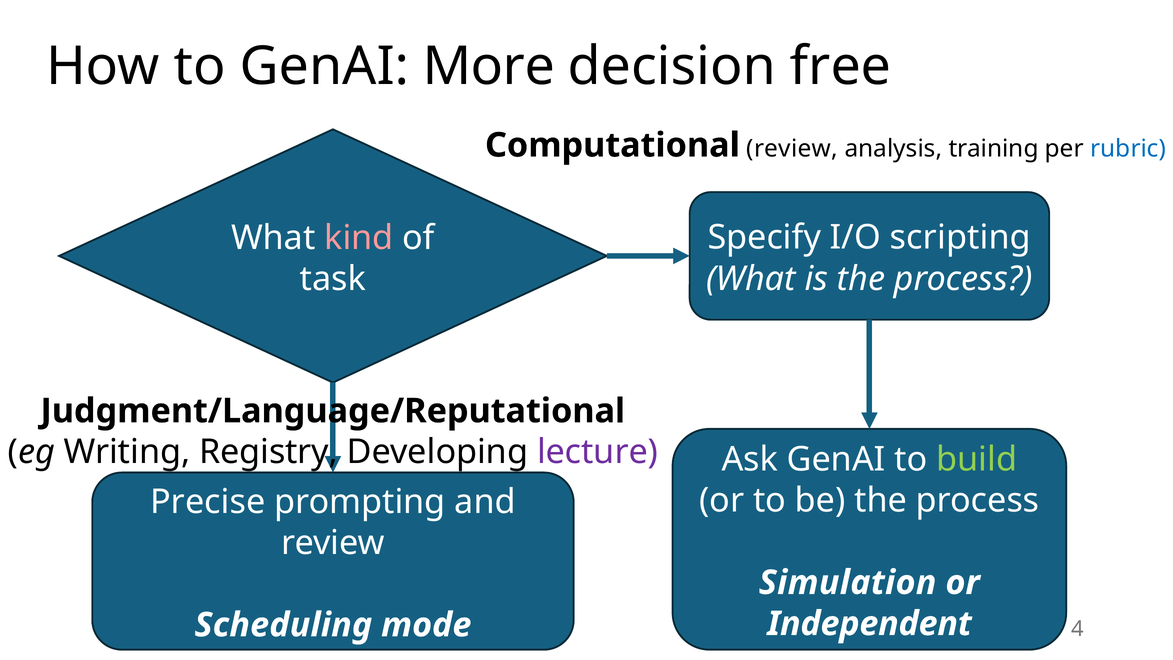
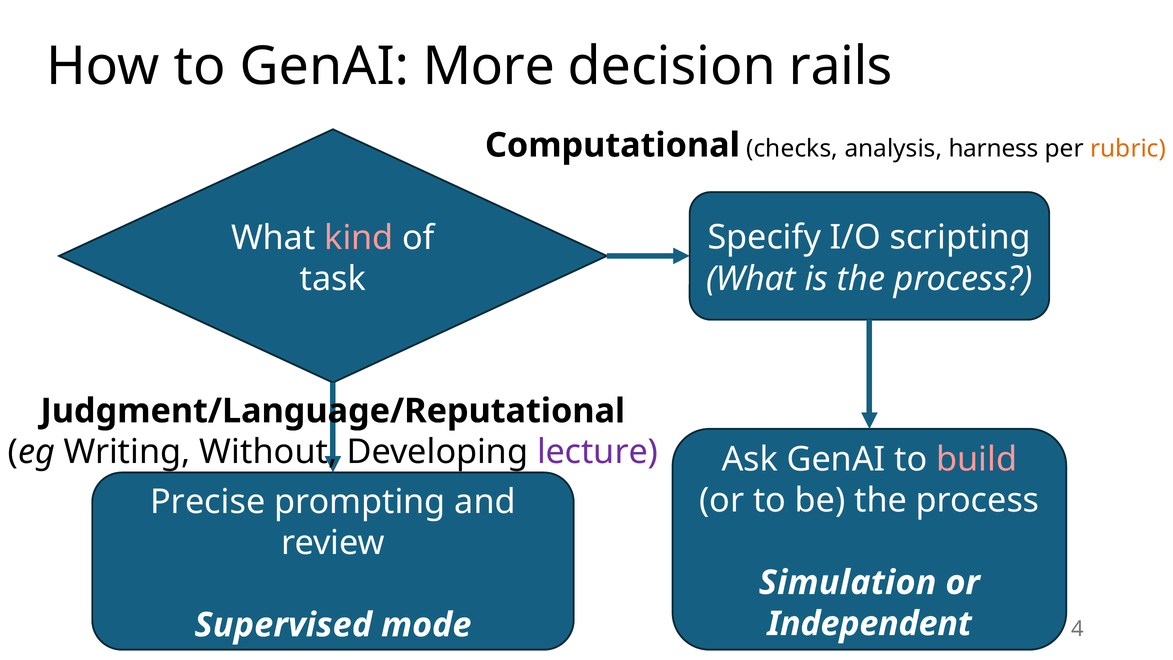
free: free -> rails (841, 66)
Computational review: review -> checks (792, 148)
training: training -> harness (994, 148)
rubric colour: blue -> orange (1128, 148)
Registry: Registry -> Without (268, 452)
build colour: light green -> pink (977, 459)
Scheduling: Scheduling -> Supervised (283, 625)
